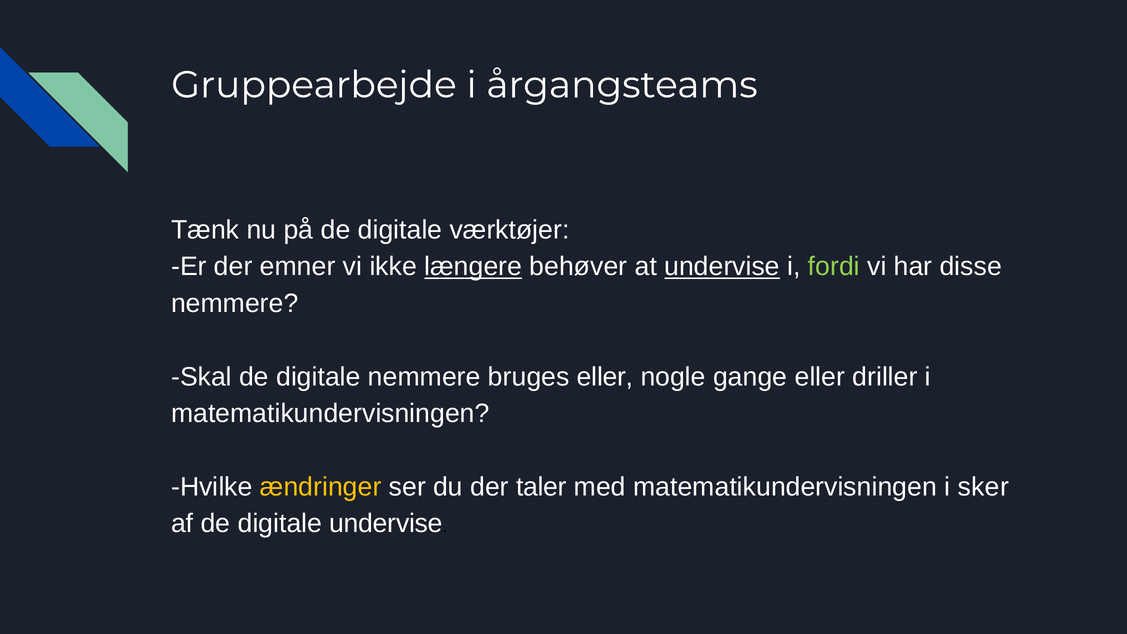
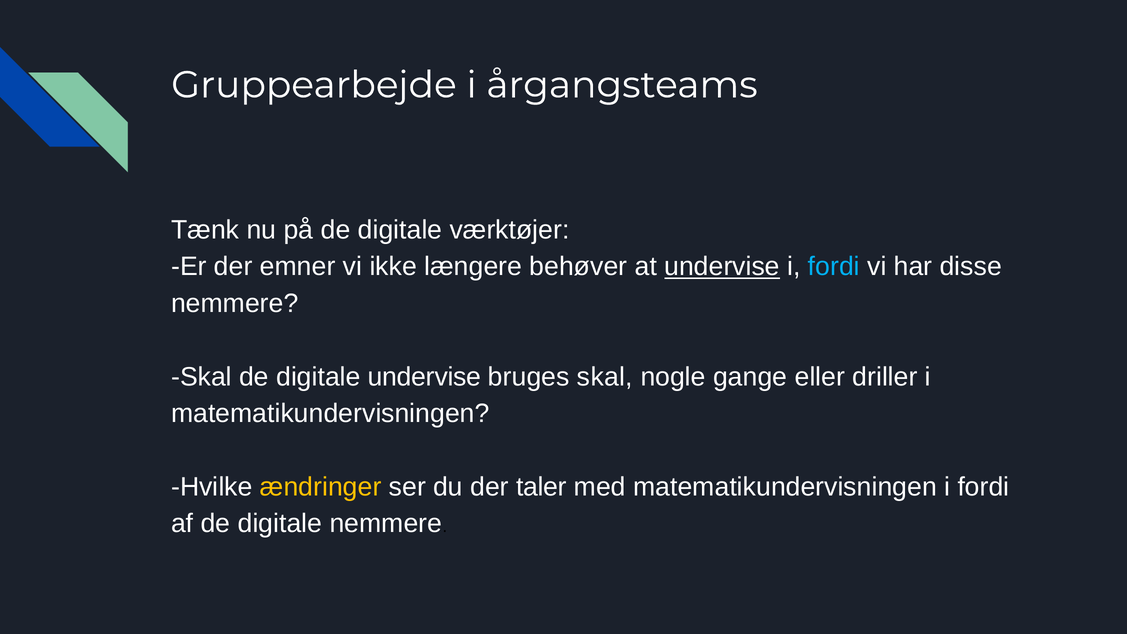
længere underline: present -> none (473, 267)
fordi colour: light green -> light blue (834, 267)
digitale nemmere: nemmere -> undervise (424, 377)
bruges eller: eller -> skal (605, 377)
matematikundervisningen i sker: sker -> fordi (983, 487)
digitale undervise: undervise -> nemmere (386, 524)
